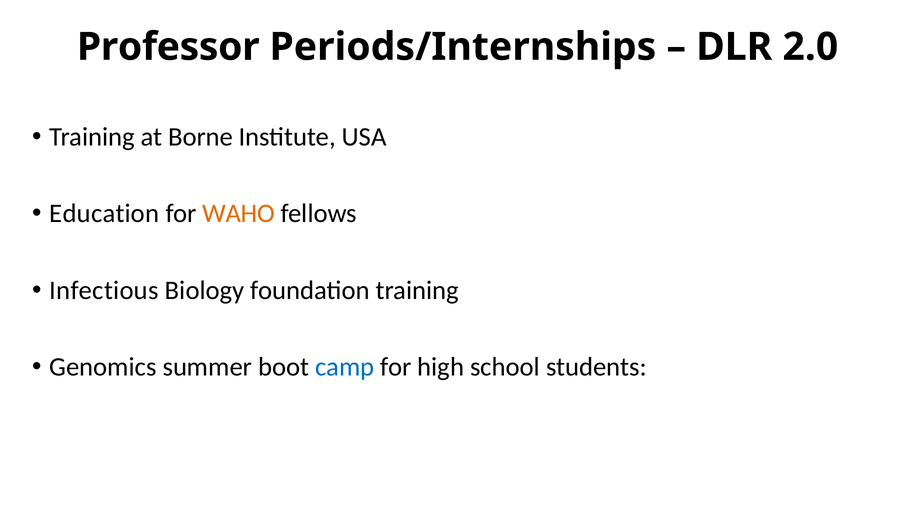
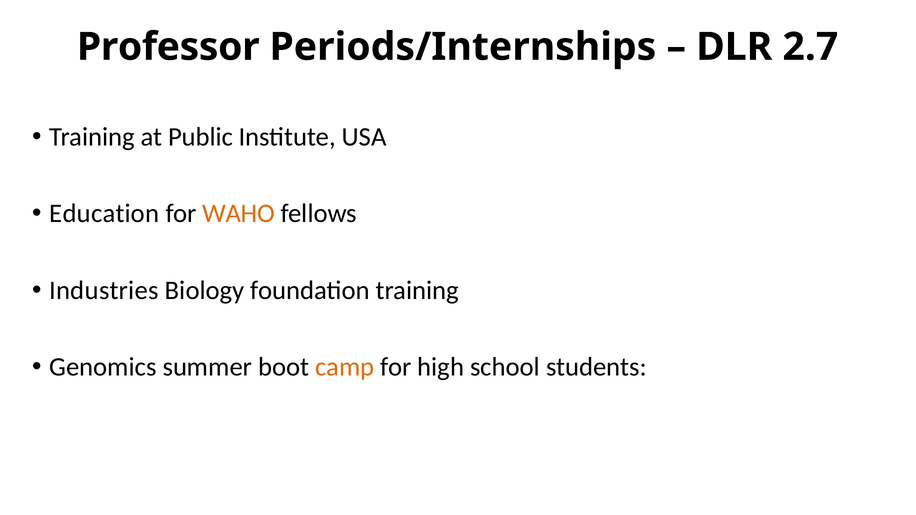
2.0: 2.0 -> 2.7 (810, 47)
Borne: Borne -> Public (201, 137)
Infectious: Infectious -> Industries (104, 290)
camp colour: blue -> orange (345, 367)
